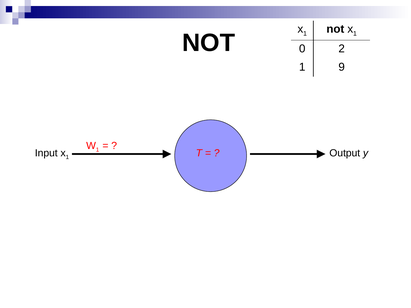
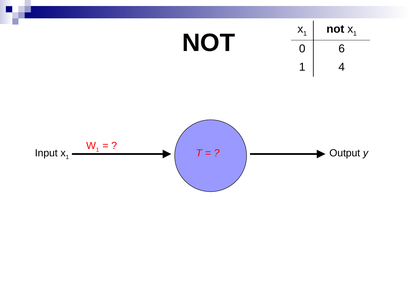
2: 2 -> 6 (342, 49)
9: 9 -> 4 (342, 67)
